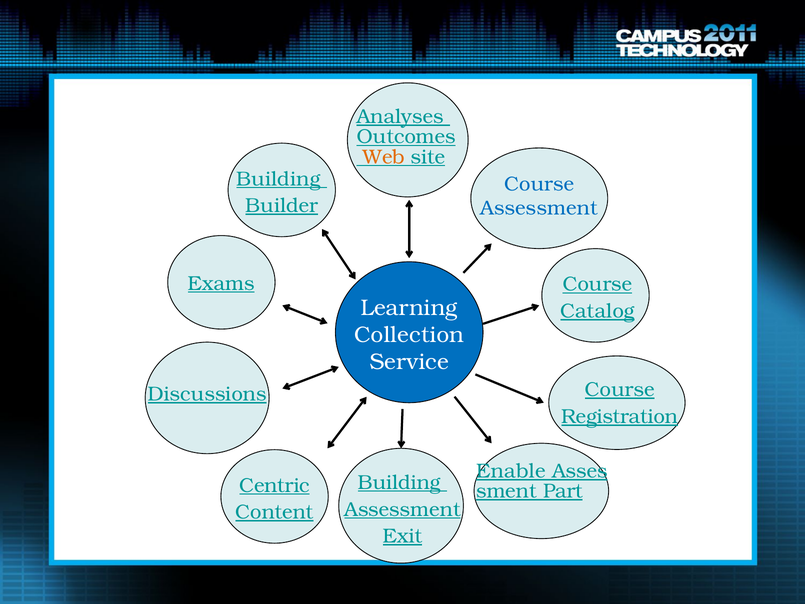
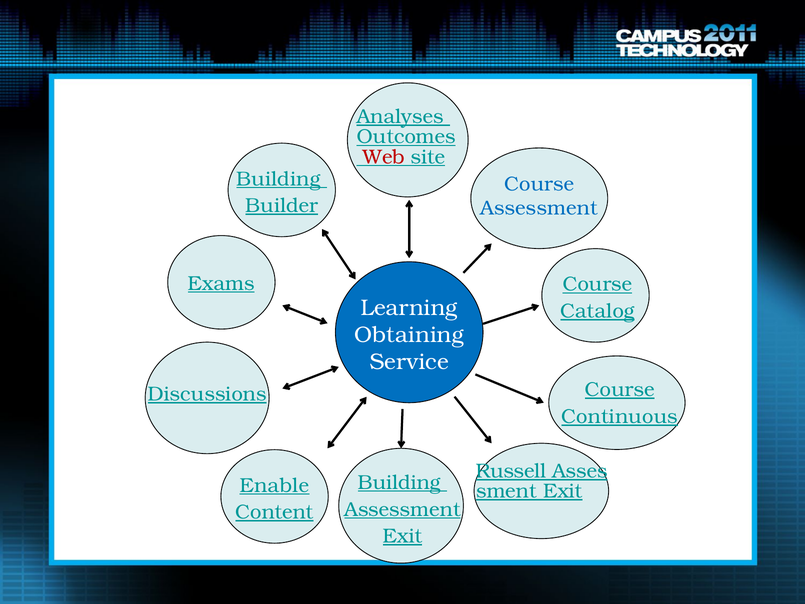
Web colour: orange -> red (384, 157)
Collection: Collection -> Obtaining (409, 335)
Registration: Registration -> Continuous (620, 416)
Enable: Enable -> Russell (511, 471)
Centric: Centric -> Enable (274, 485)
Part: Part -> Exit (563, 491)
